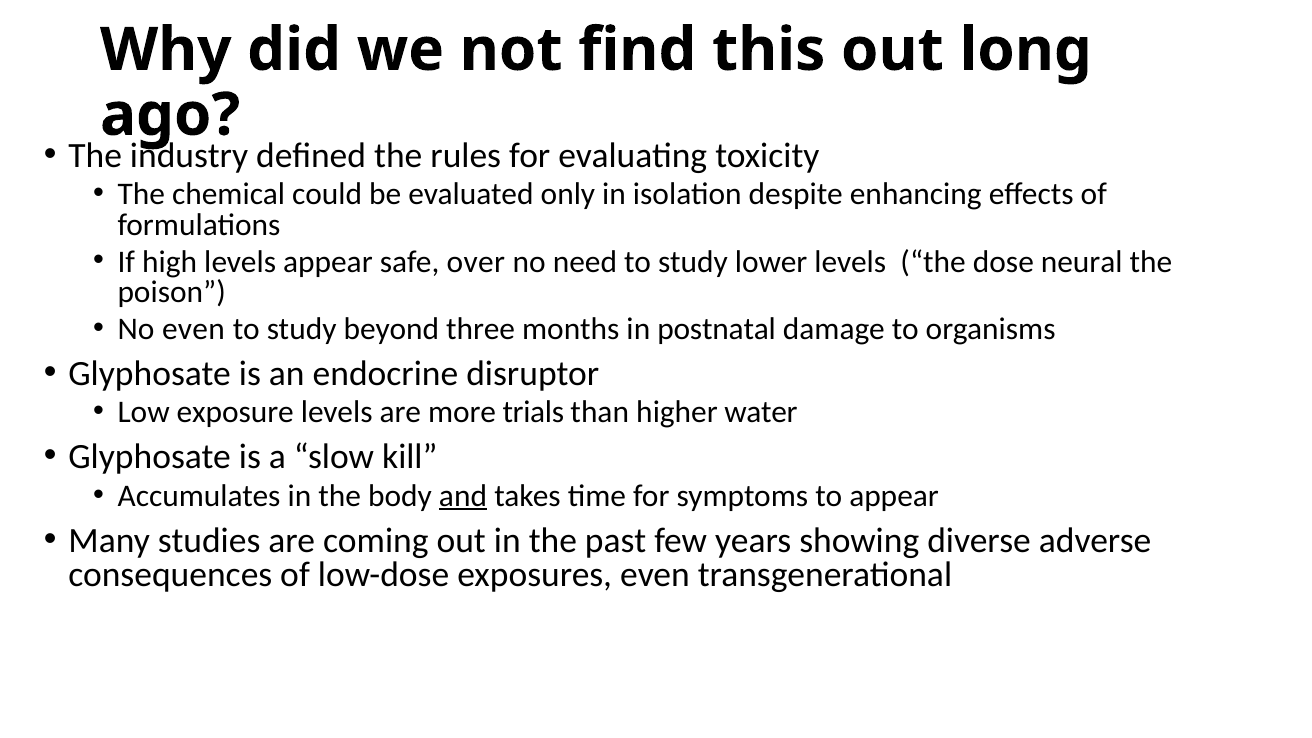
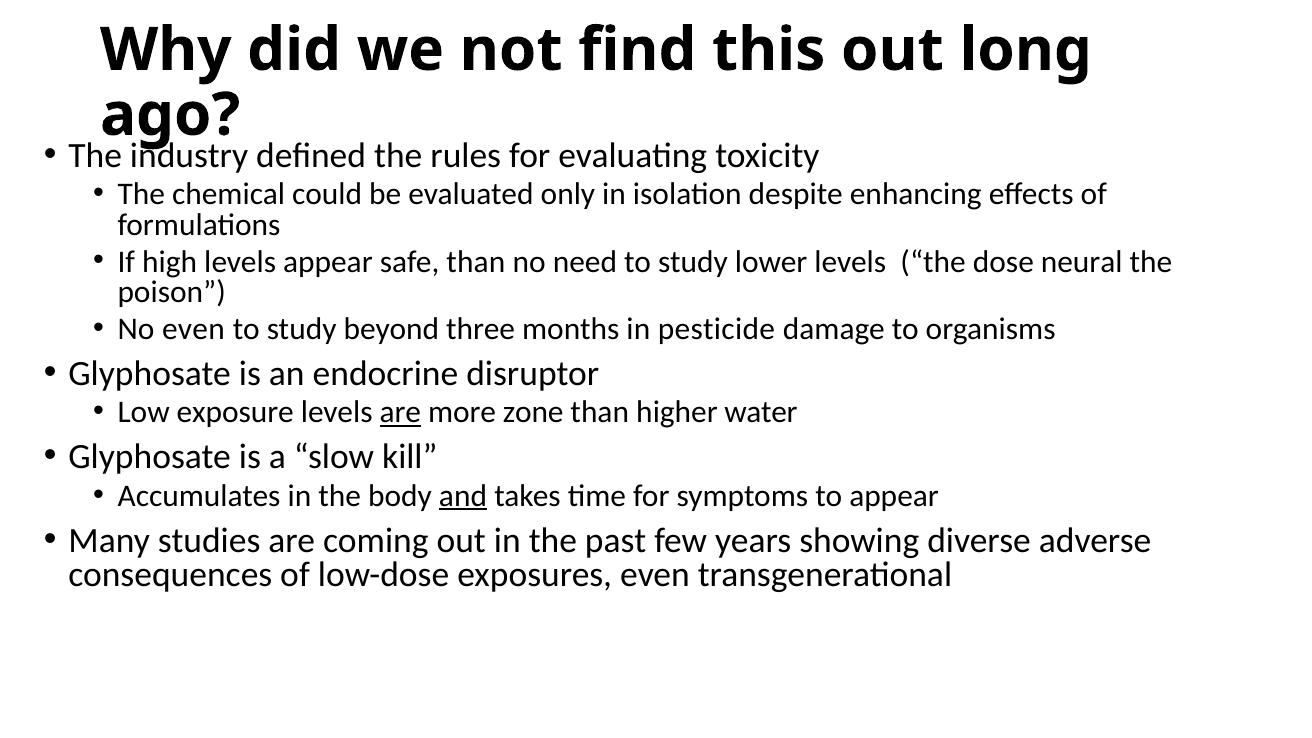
safe over: over -> than (476, 262)
postnatal: postnatal -> pesticide (716, 329)
are underline: none -> present (400, 412)
trials: trials -> zone (533, 412)
